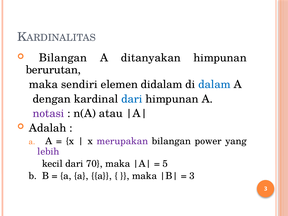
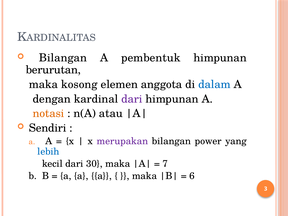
ditanyakan: ditanyakan -> pembentuk (151, 58)
sendiri: sendiri -> kosong (79, 84)
didalam: didalam -> anggota (162, 84)
dari colour: blue -> purple (132, 99)
notasi colour: purple -> orange (49, 113)
Adalah: Adalah -> Sendiri (48, 128)
lebih colour: purple -> blue (48, 151)
70: 70 -> 30 (94, 164)
5: 5 -> 7 (165, 164)
3: 3 -> 6 (192, 176)
